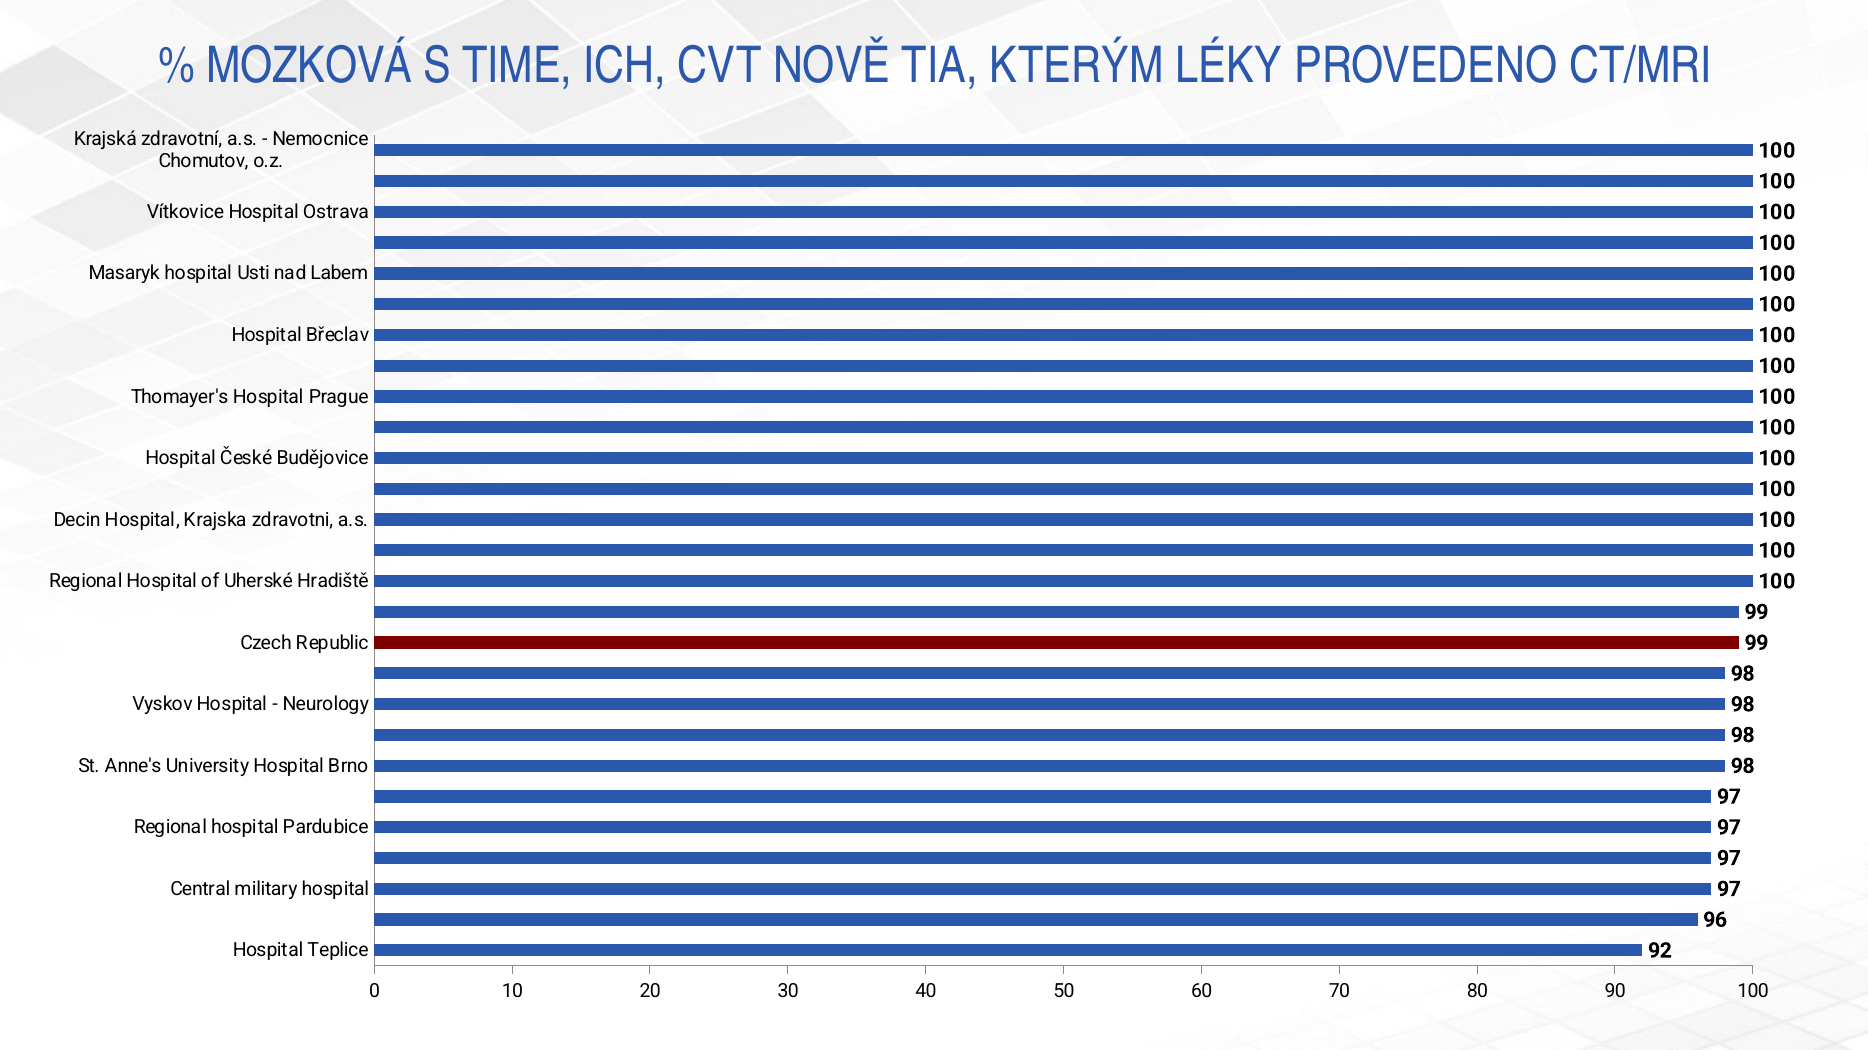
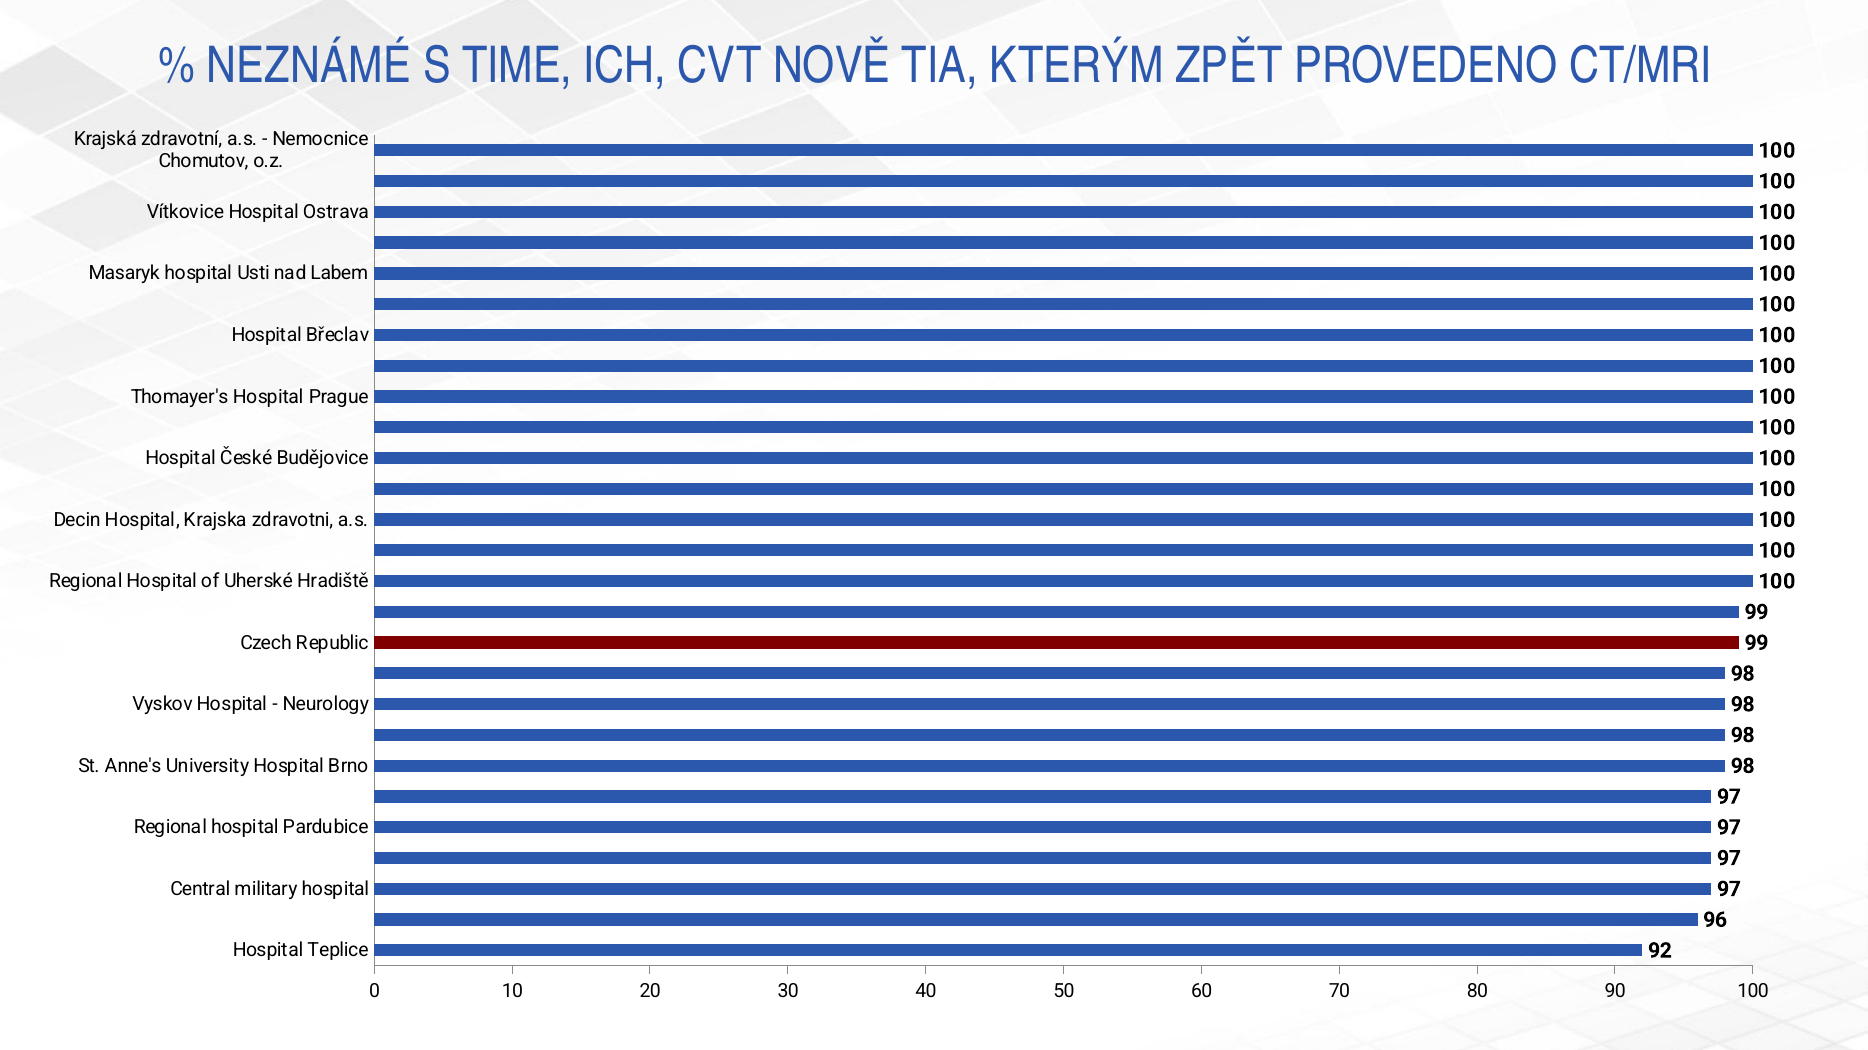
MOZKOVÁ: MOZKOVÁ -> NEZNÁMÉ (309, 66)
LÉKY: LÉKY -> ZPĚT (1229, 66)
